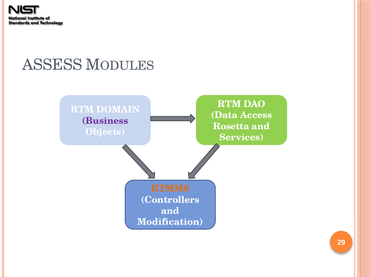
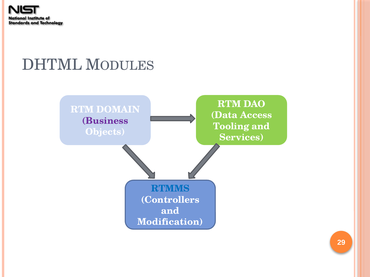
ASSESS: ASSESS -> DHTML (52, 65)
Rosetta: Rosetta -> Tooling (231, 126)
RTMMS colour: orange -> blue (170, 189)
